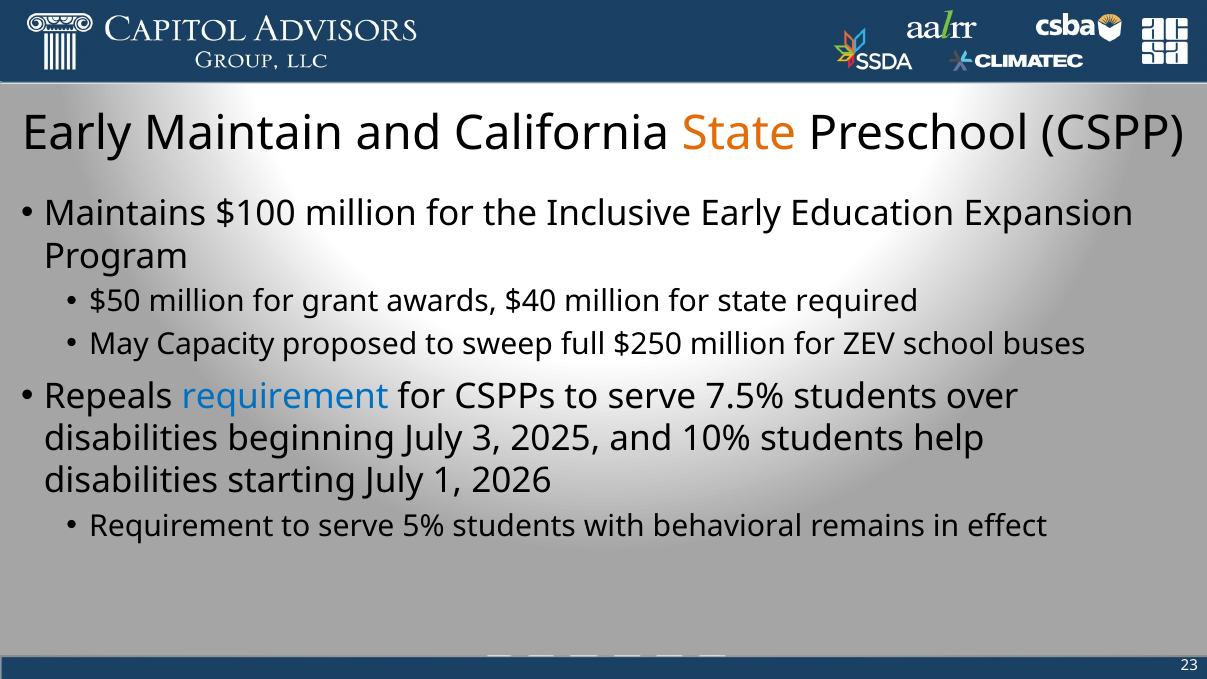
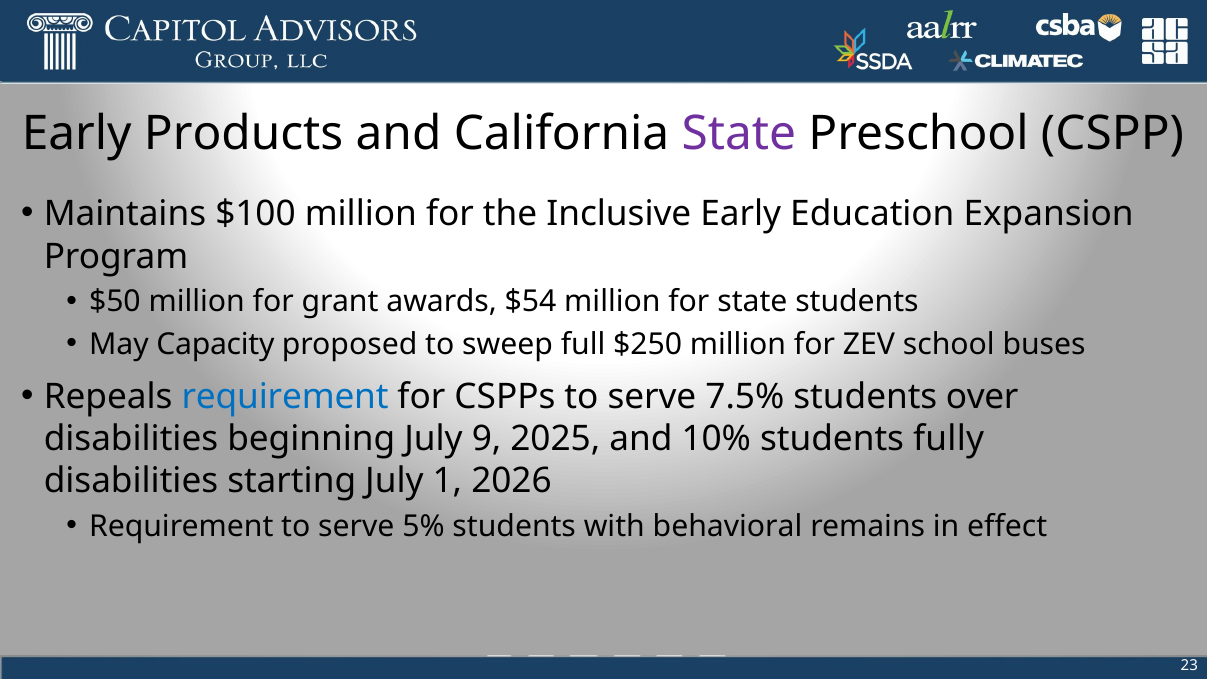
Maintain: Maintain -> Products (244, 133)
State colour: orange -> purple (739, 133)
$40: $40 -> $54 (531, 302)
state required: required -> students (857, 302)
3: 3 -> 9 (487, 439)
help: help -> fully (949, 439)
